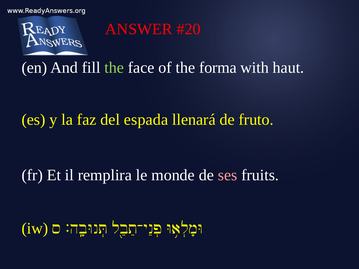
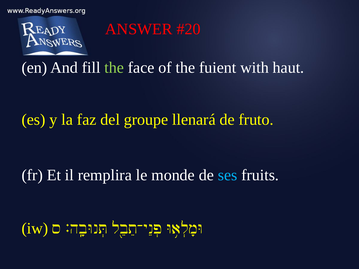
forma: forma -> fuient (218, 68)
espada: espada -> groupe (146, 120)
ses colour: pink -> light blue (228, 175)
